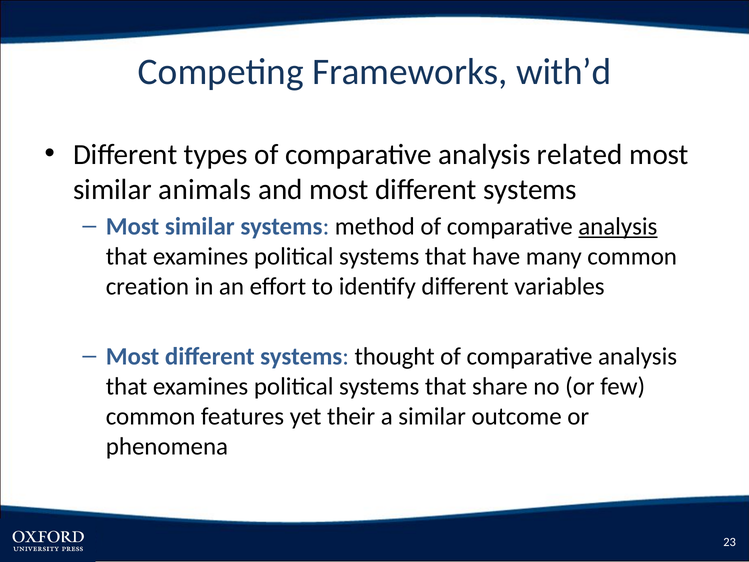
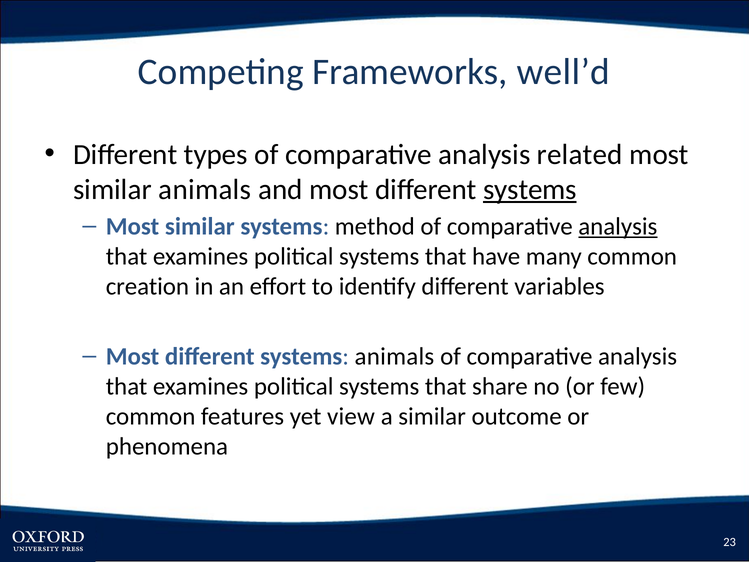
with’d: with’d -> well’d (563, 72)
systems underline: none -> present (530, 189)
systems thought: thought -> animals (394, 356)
their: their -> view (351, 416)
